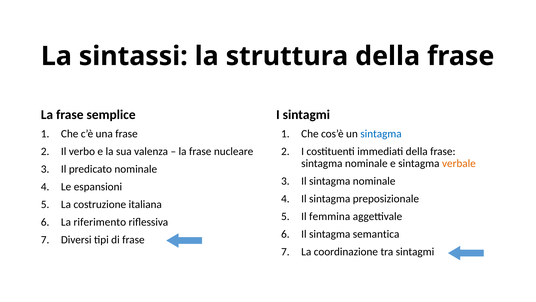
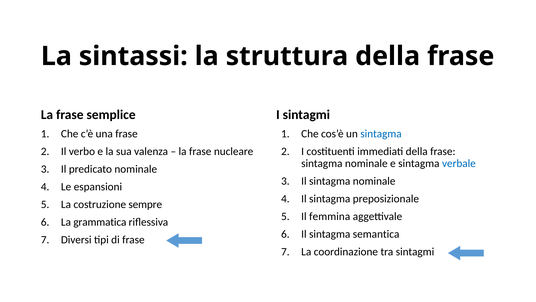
verbale colour: orange -> blue (459, 163)
italiana: italiana -> sempre (145, 204)
riferimento: riferimento -> grammatica (100, 222)
